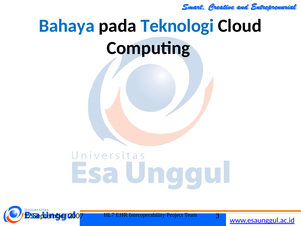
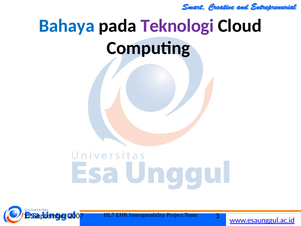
Teknologi colour: blue -> purple (177, 26)
